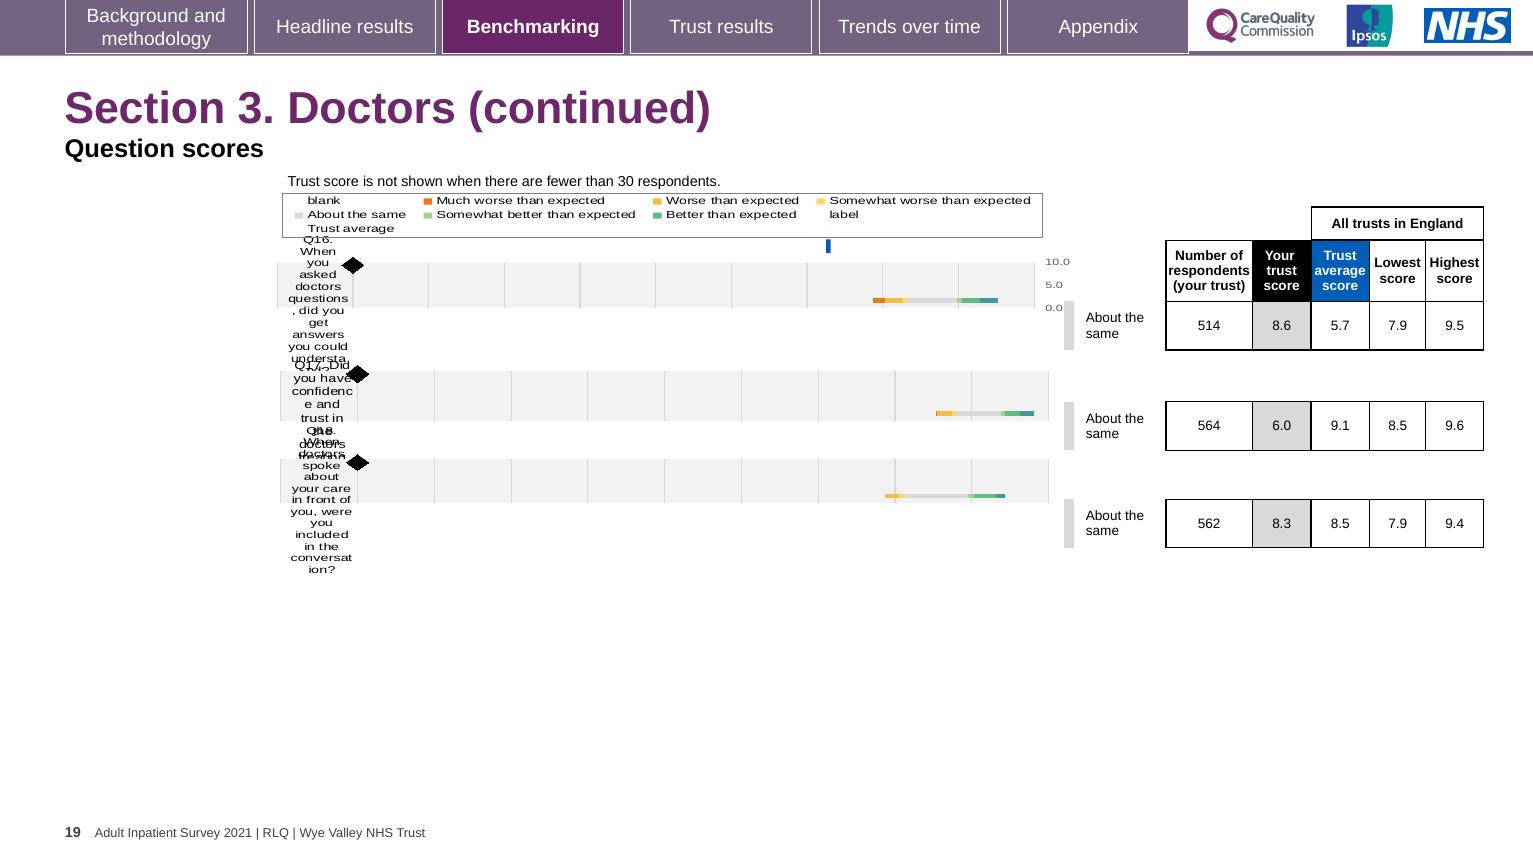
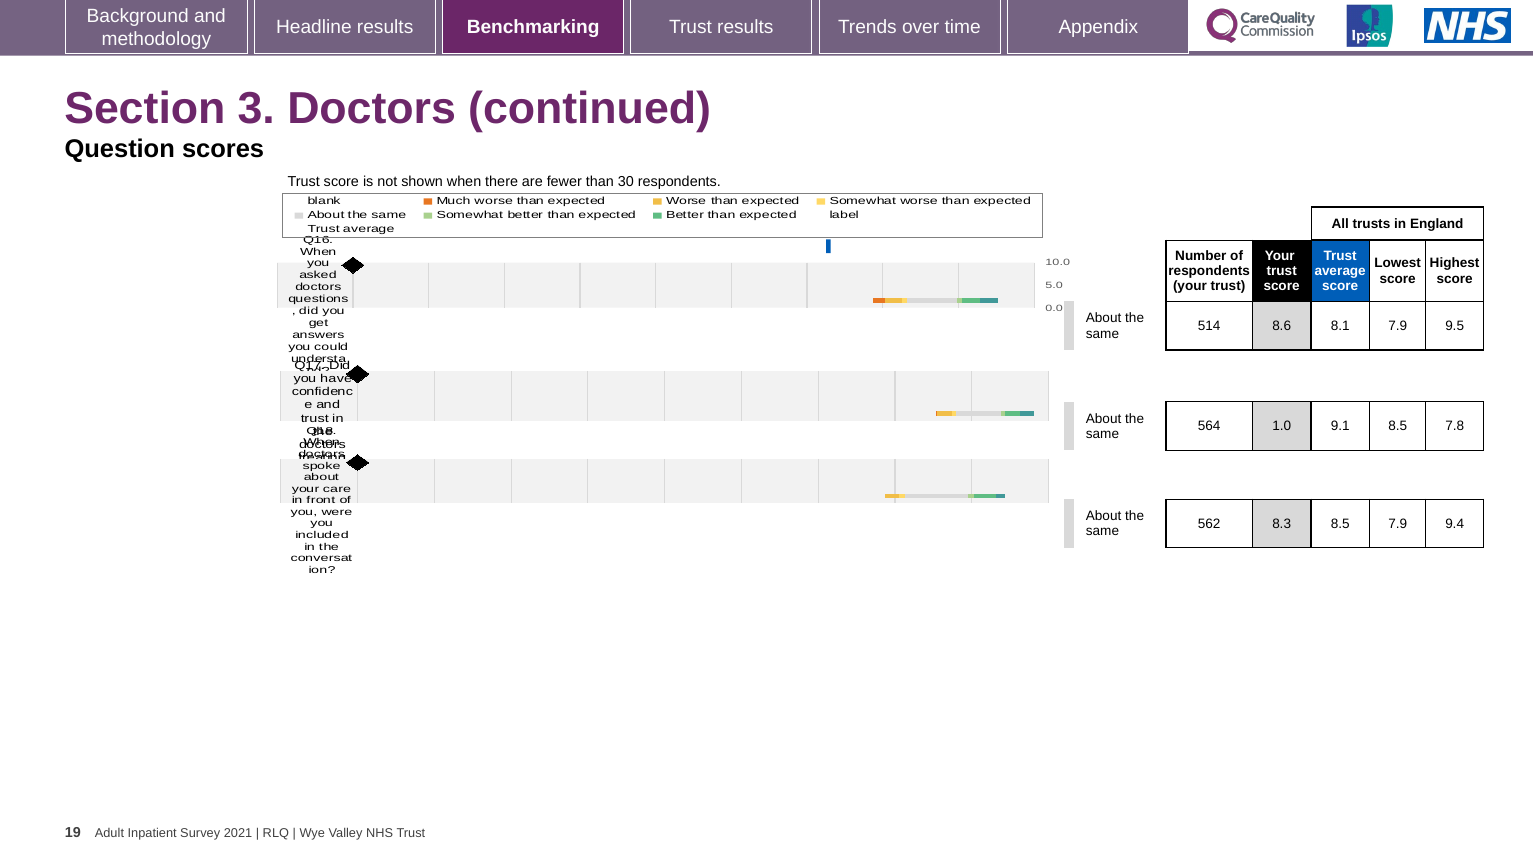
5.7: 5.7 -> 8.1 (1340, 326)
6.0: 6.0 -> 1.0 (1282, 426)
9.6: 9.6 -> 7.8 (1455, 426)
